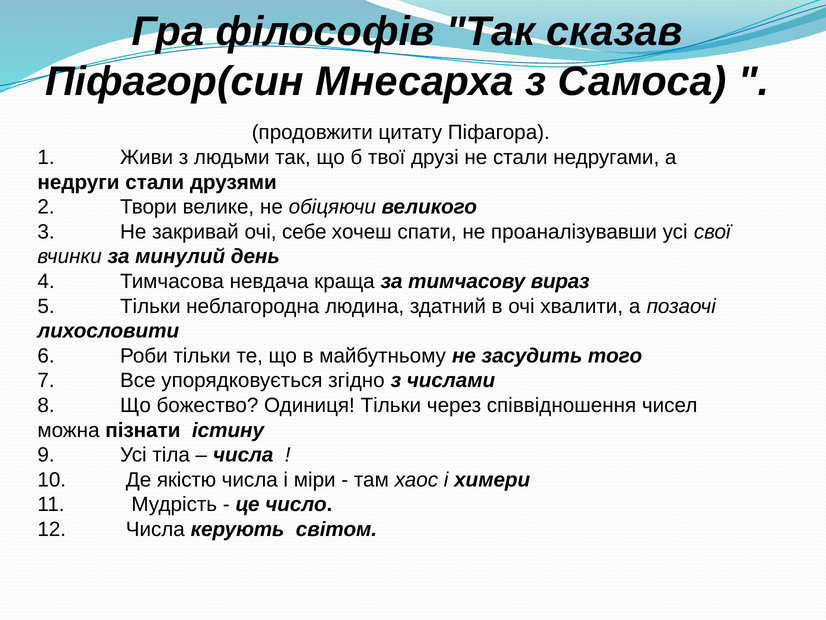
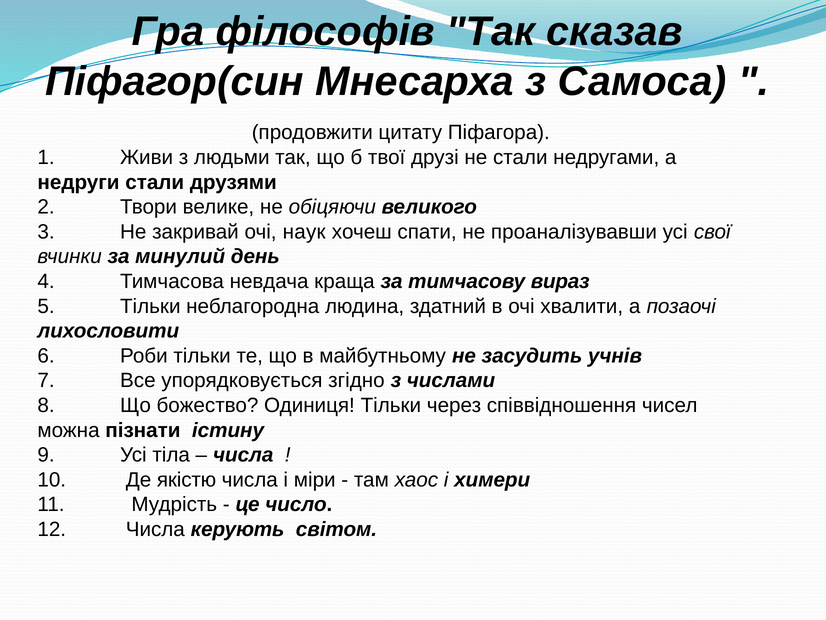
себе: себе -> наук (304, 232)
того: того -> учнів (615, 356)
